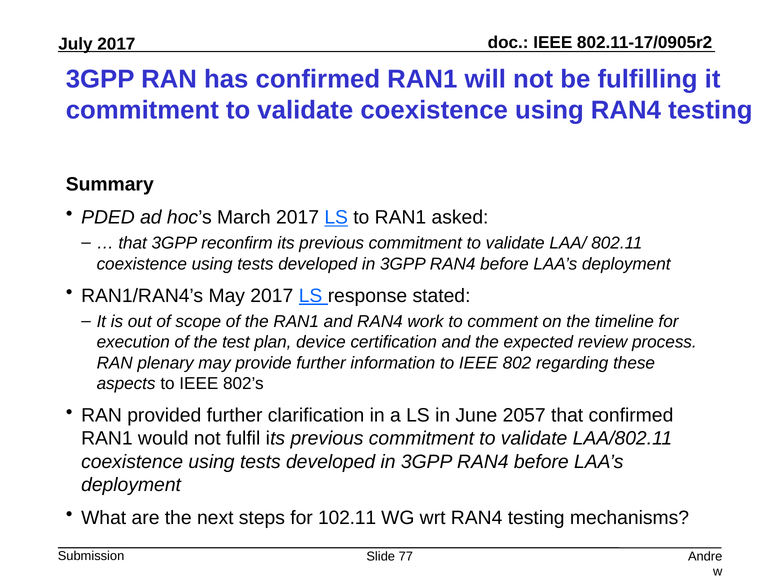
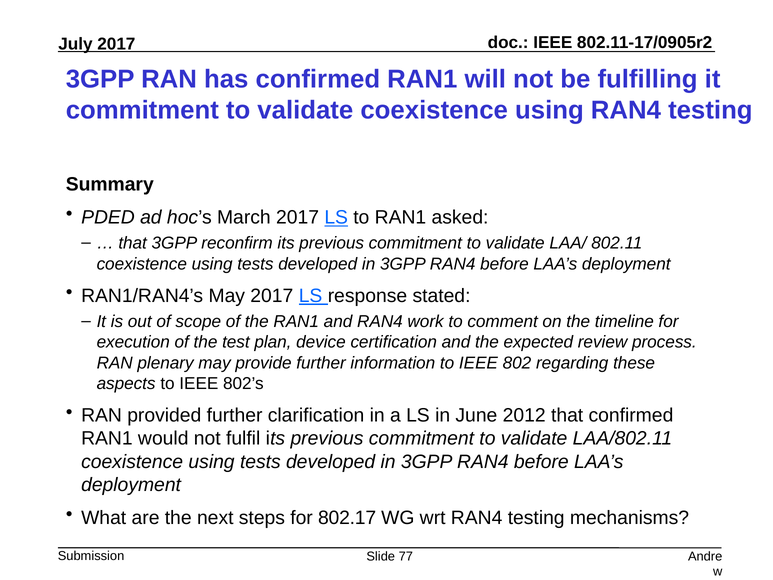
2057: 2057 -> 2012 (524, 415)
102.11: 102.11 -> 802.17 (347, 518)
